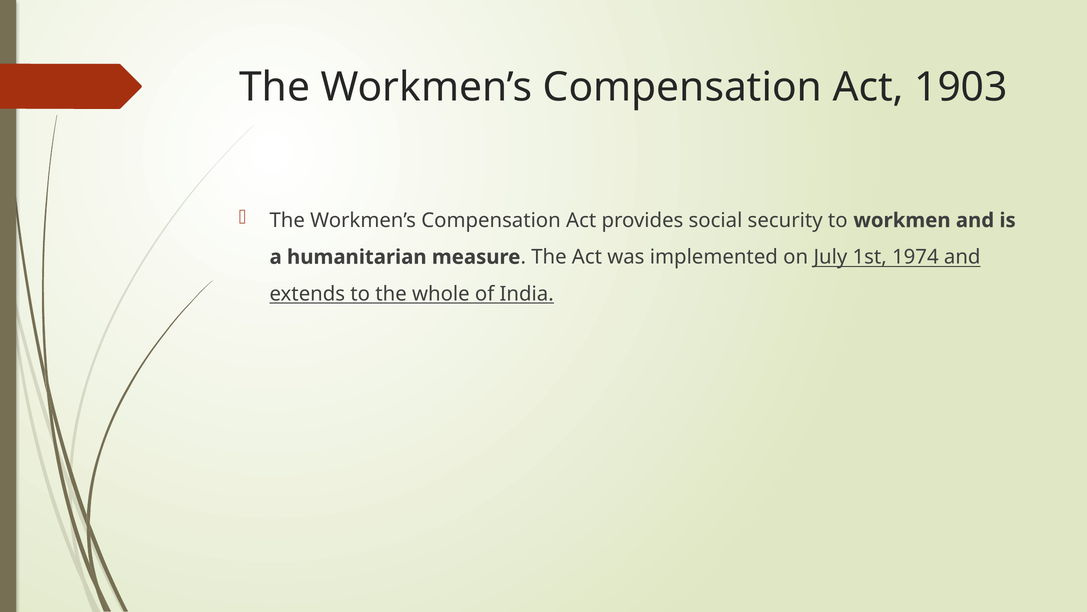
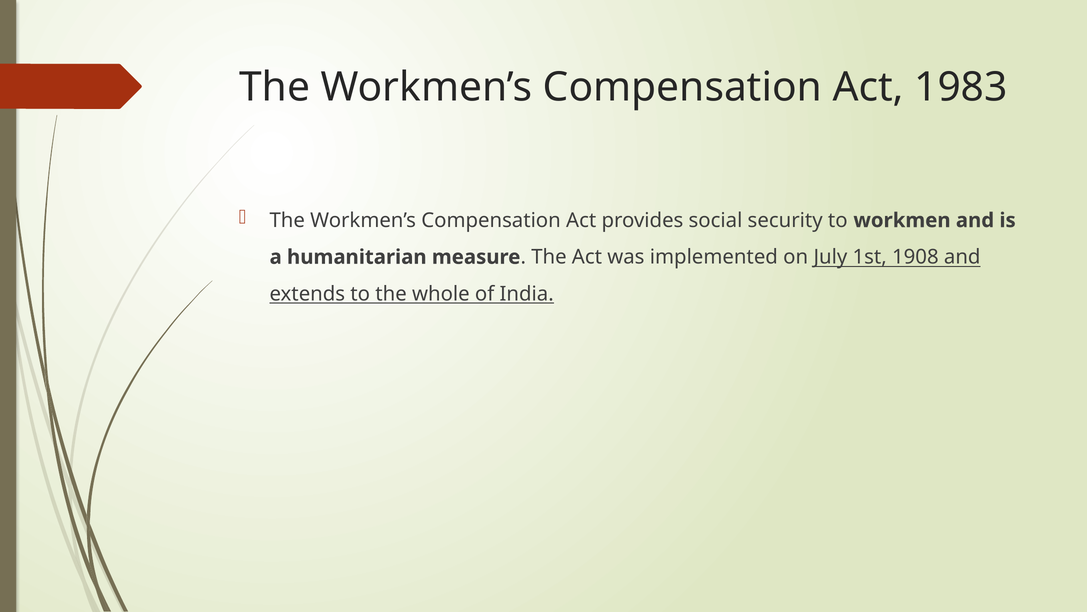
1903: 1903 -> 1983 (961, 87)
1974: 1974 -> 1908 (915, 257)
